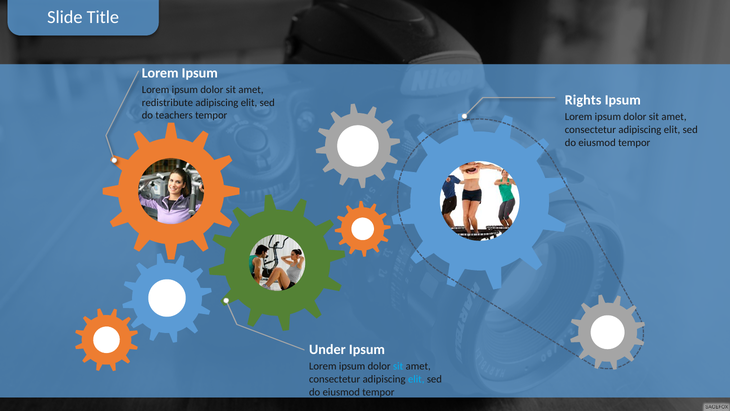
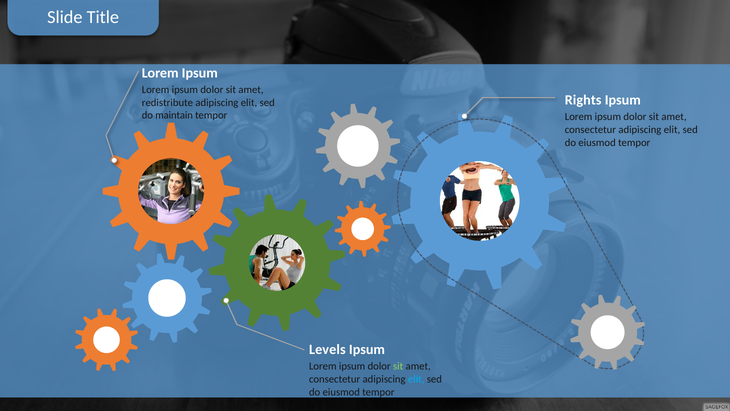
teachers: teachers -> maintain (174, 115)
Under: Under -> Levels (327, 349)
sit colour: light blue -> light green (398, 366)
